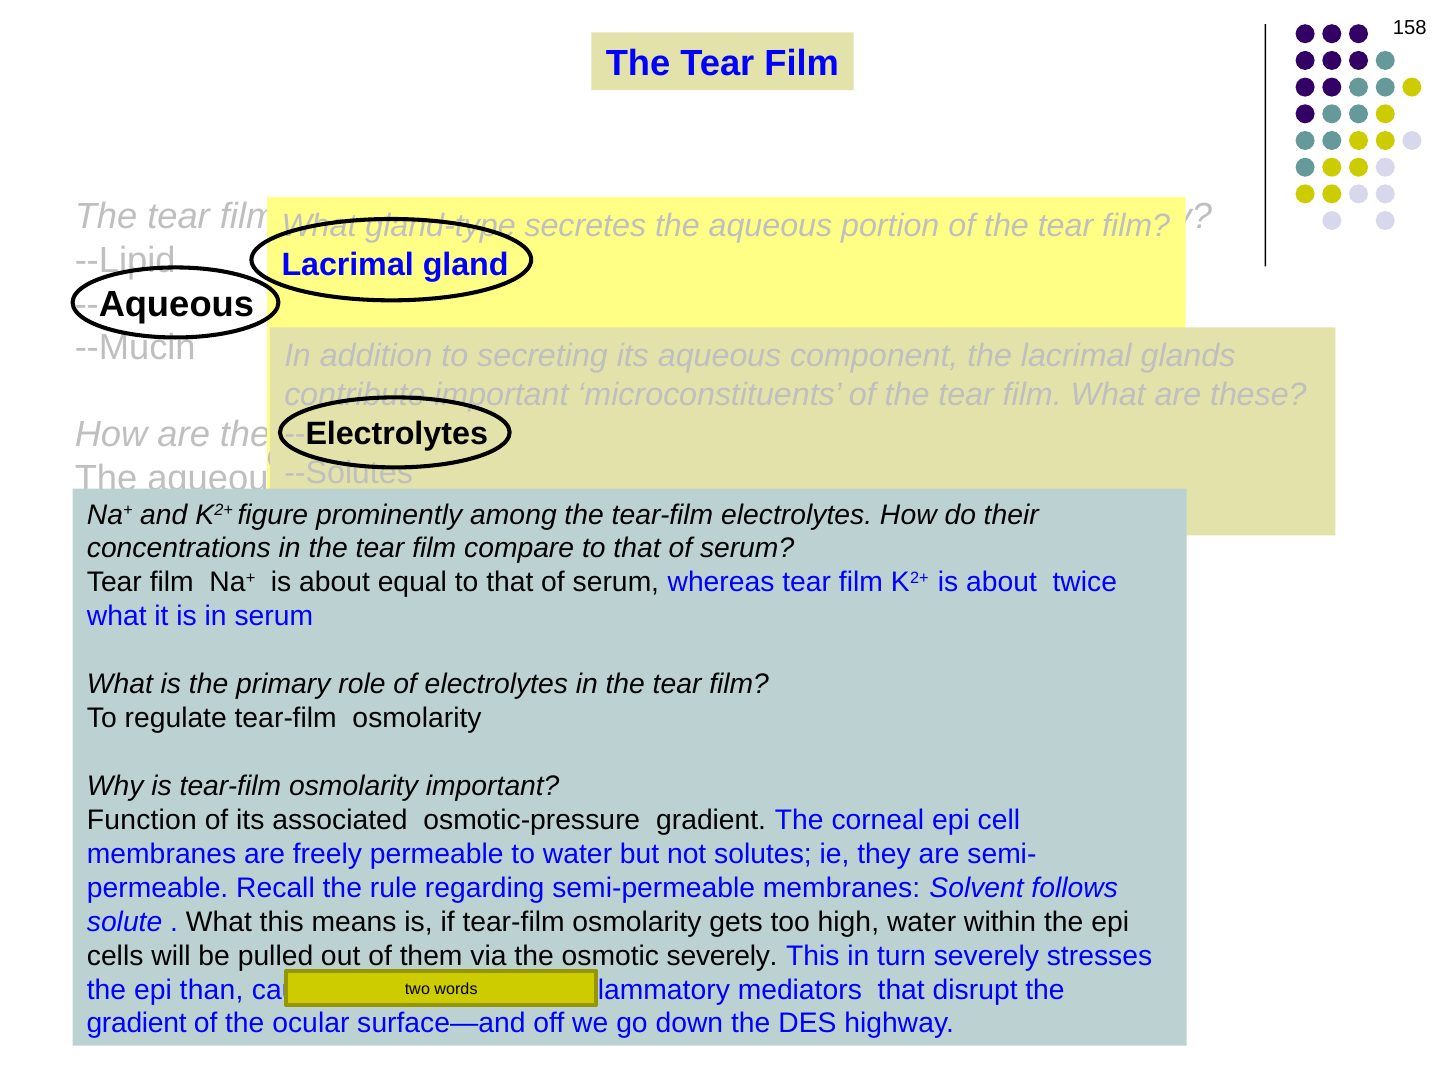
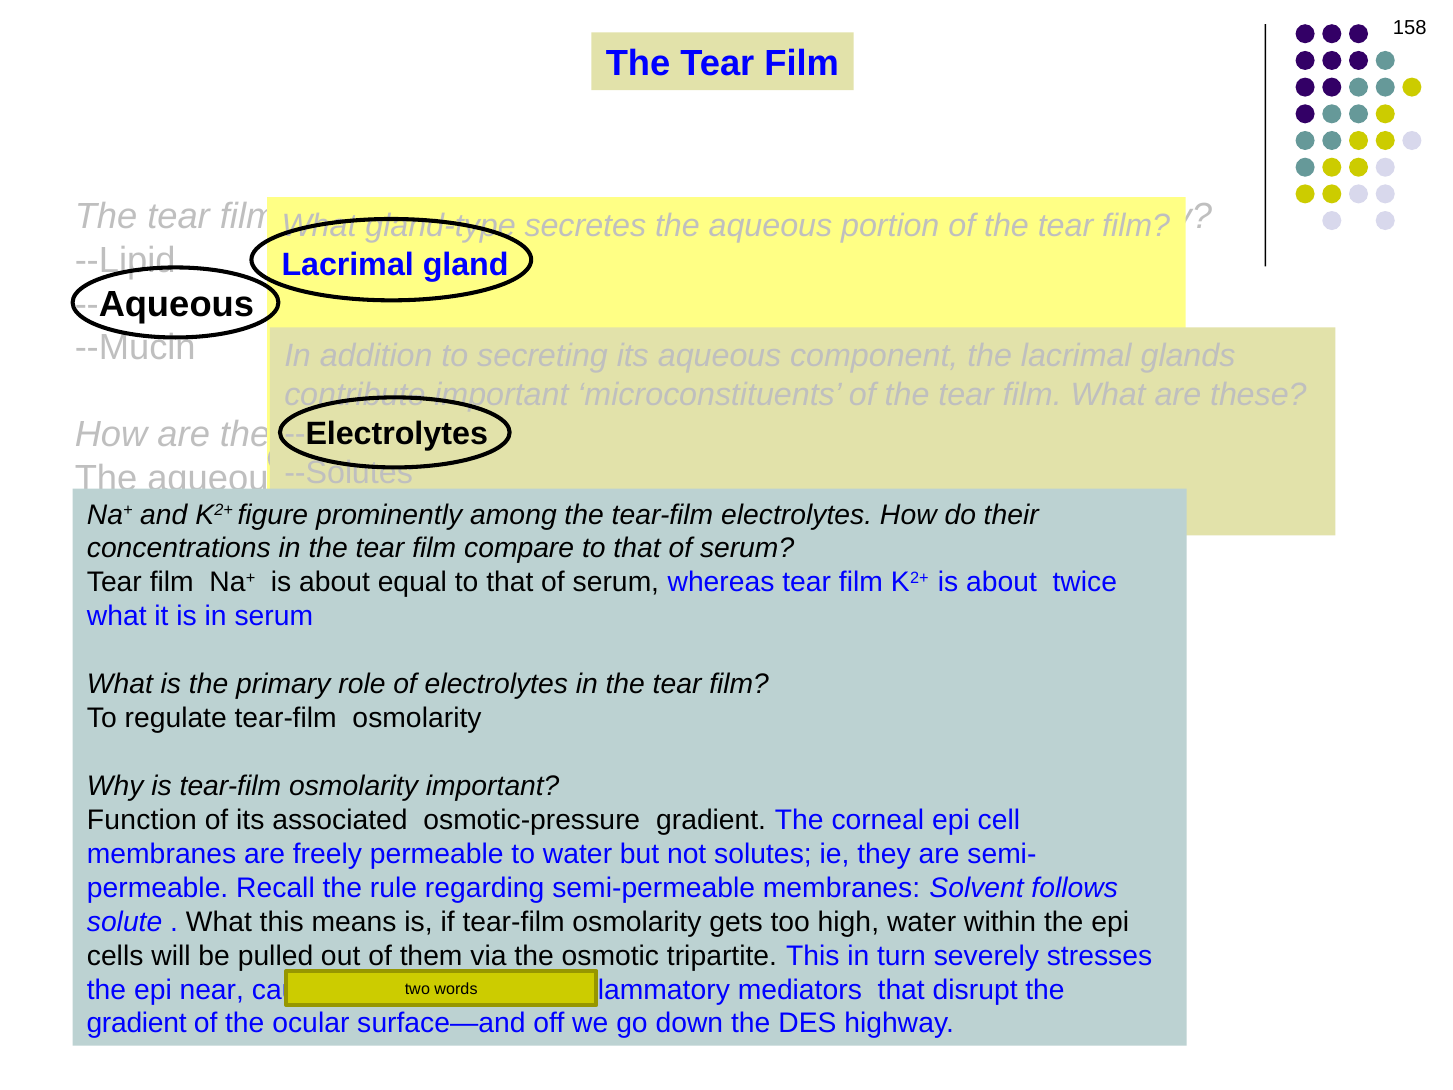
osmotic severely: severely -> tripartite (722, 956)
epi than: than -> near (212, 989)
